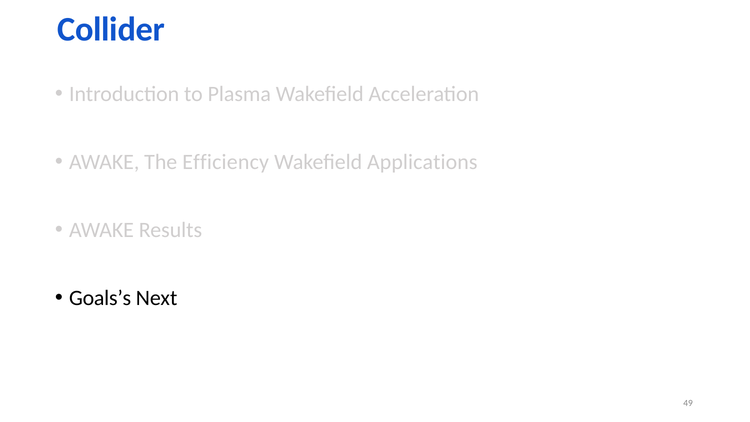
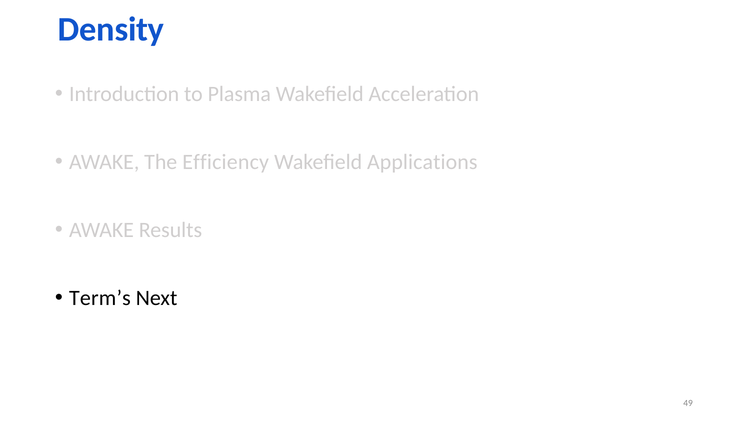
Collider: Collider -> Density (111, 29)
Goals’s: Goals’s -> Term’s (100, 298)
